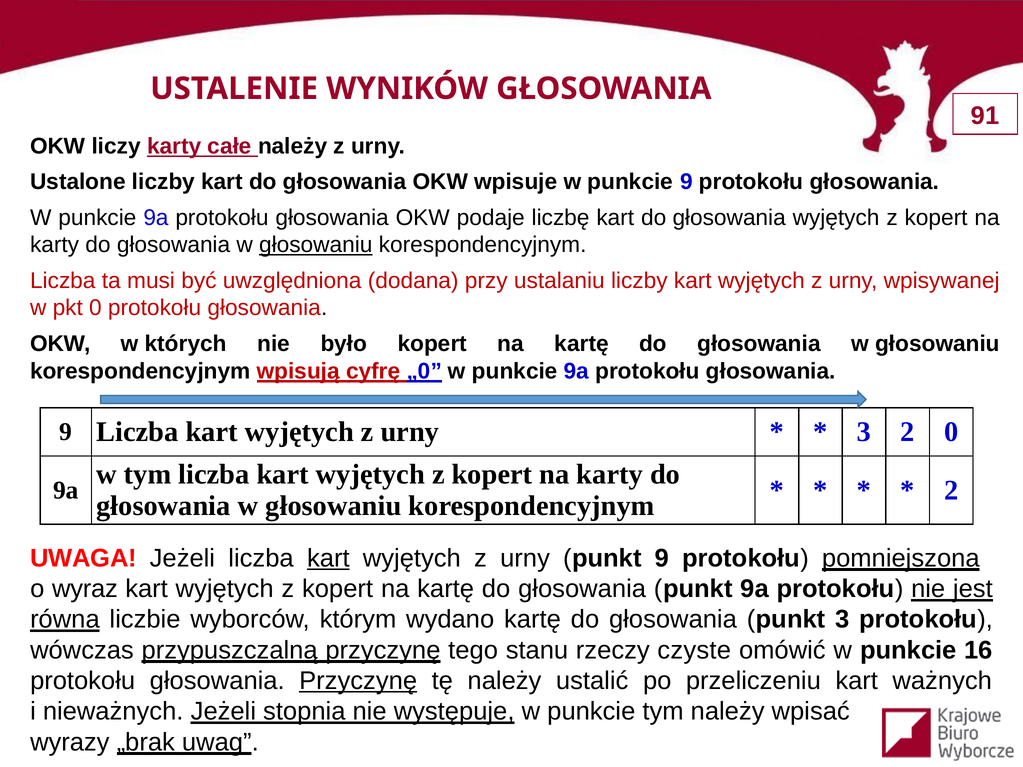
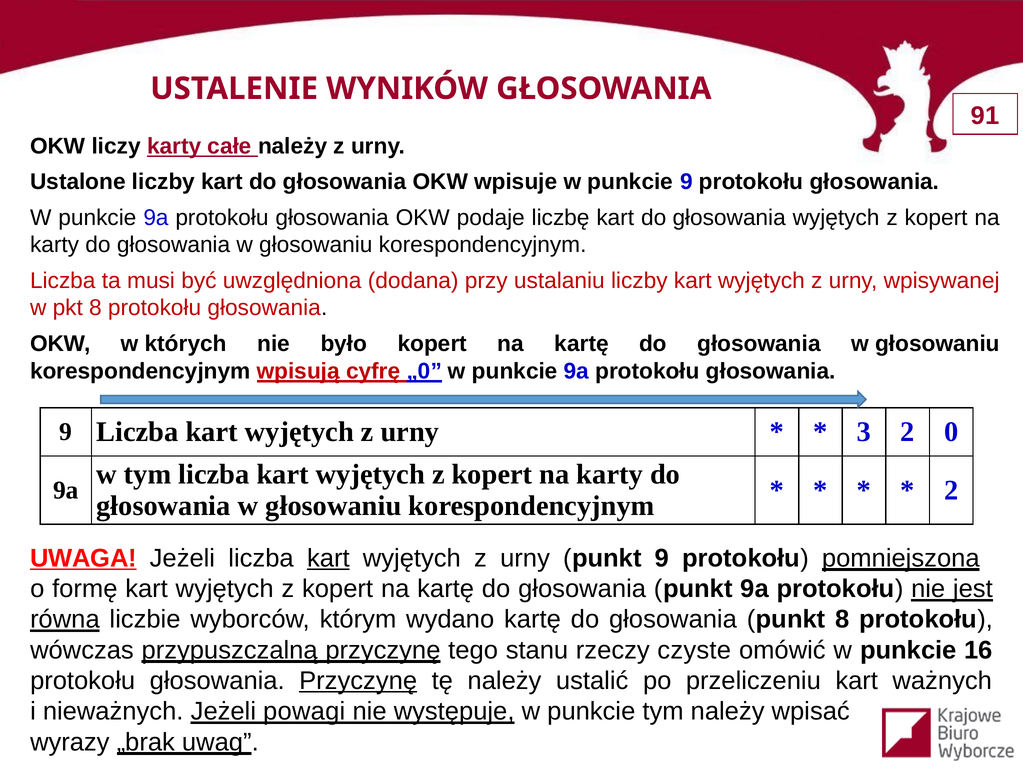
głosowaniu underline: present -> none (316, 245)
pkt 0: 0 -> 8 (95, 308)
UWAGA underline: none -> present (83, 558)
wyraz: wyraz -> formę (85, 589)
punkt 3: 3 -> 8 (842, 620)
stopnia: stopnia -> powagi (304, 712)
